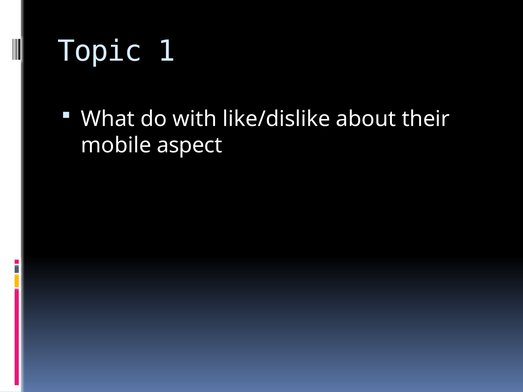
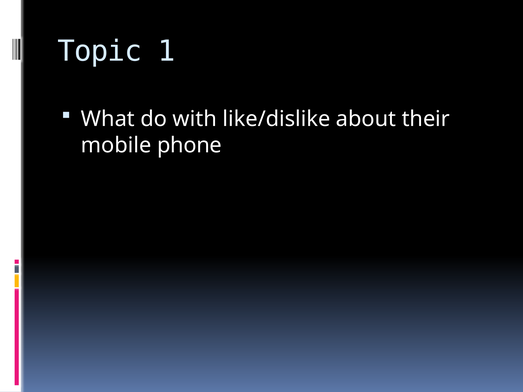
aspect: aspect -> phone (189, 145)
